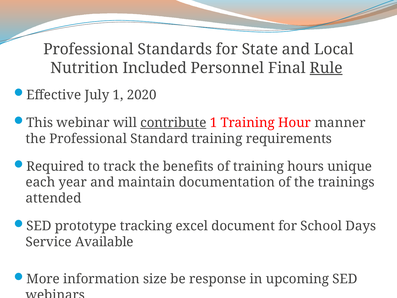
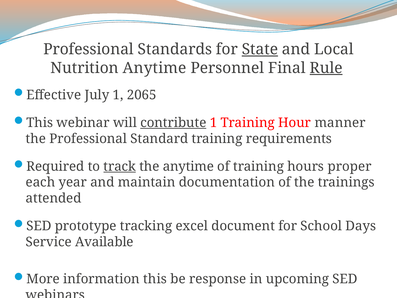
State underline: none -> present (260, 49)
Nutrition Included: Included -> Anytime (155, 68)
2020: 2020 -> 2065 (142, 95)
track underline: none -> present (120, 166)
the benefits: benefits -> anytime (188, 166)
unique: unique -> proper (350, 166)
information size: size -> this (155, 279)
